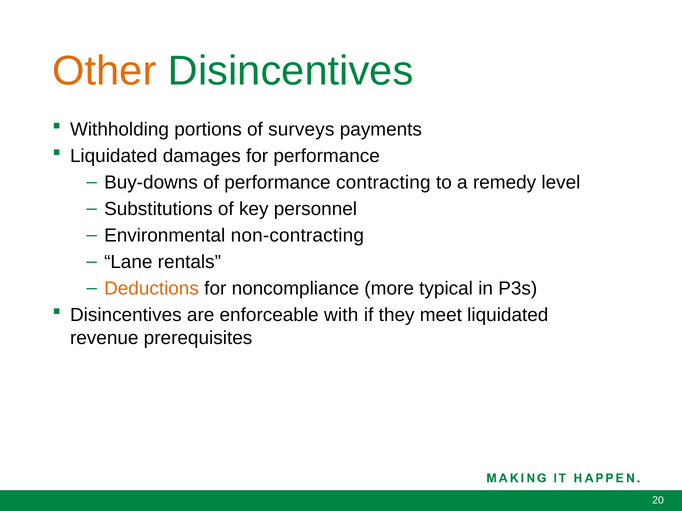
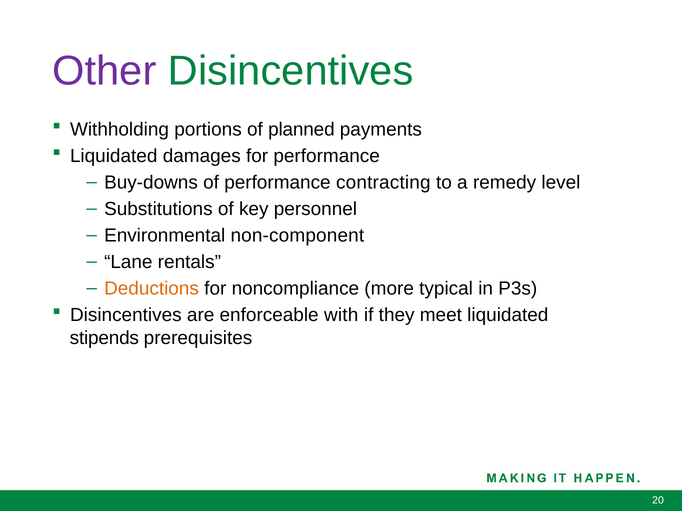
Other colour: orange -> purple (104, 71)
surveys: surveys -> planned (301, 130)
non-contracting: non-contracting -> non-component (297, 236)
revenue: revenue -> stipends (104, 338)
